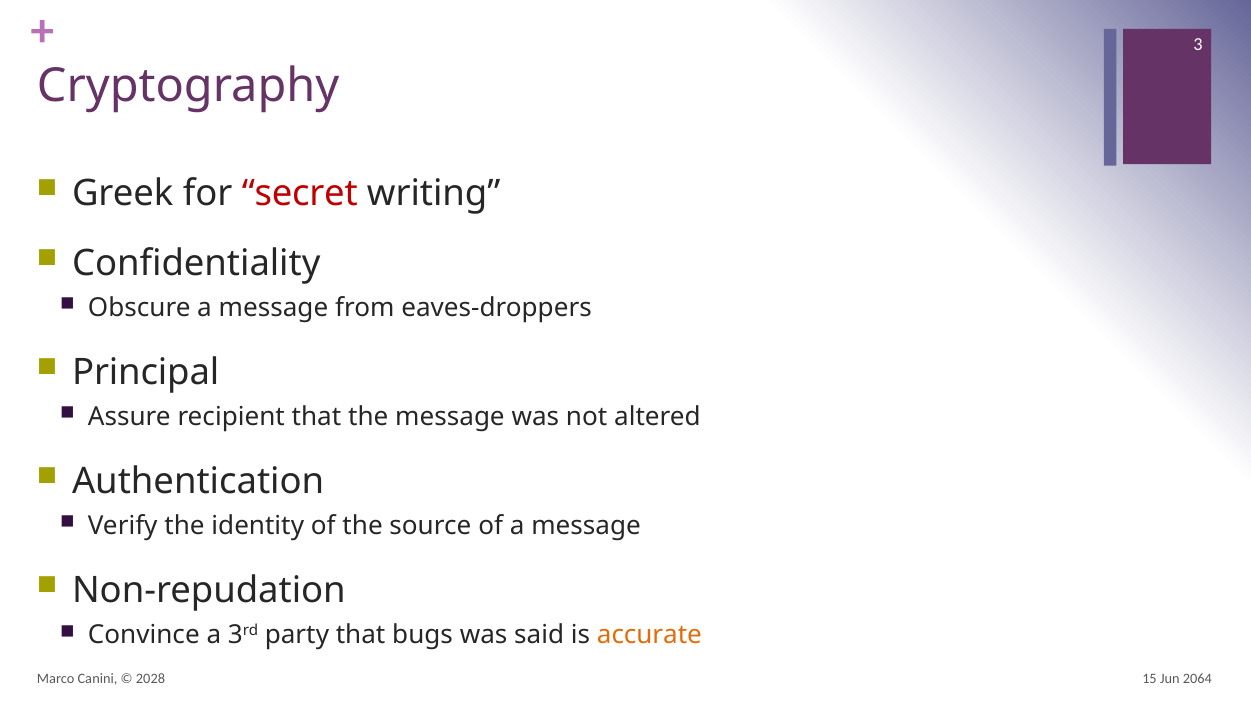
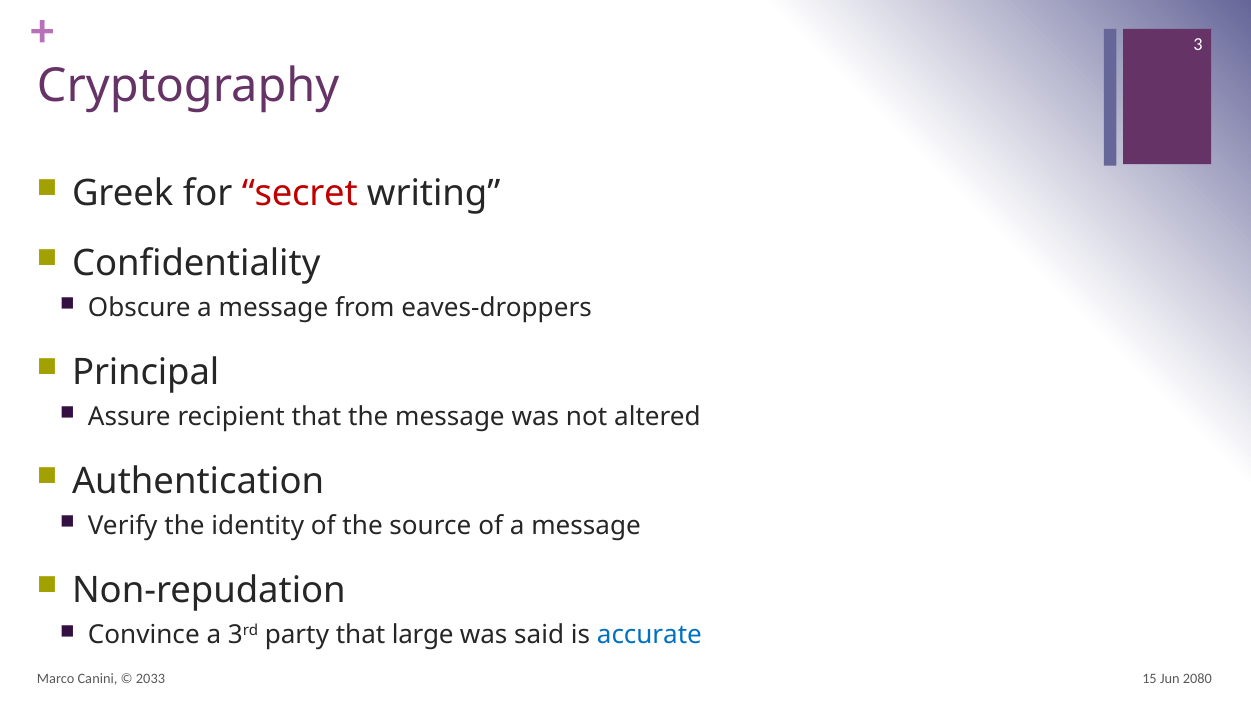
bugs: bugs -> large (423, 635)
accurate colour: orange -> blue (649, 635)
2028: 2028 -> 2033 (151, 679)
2064: 2064 -> 2080 (1197, 679)
